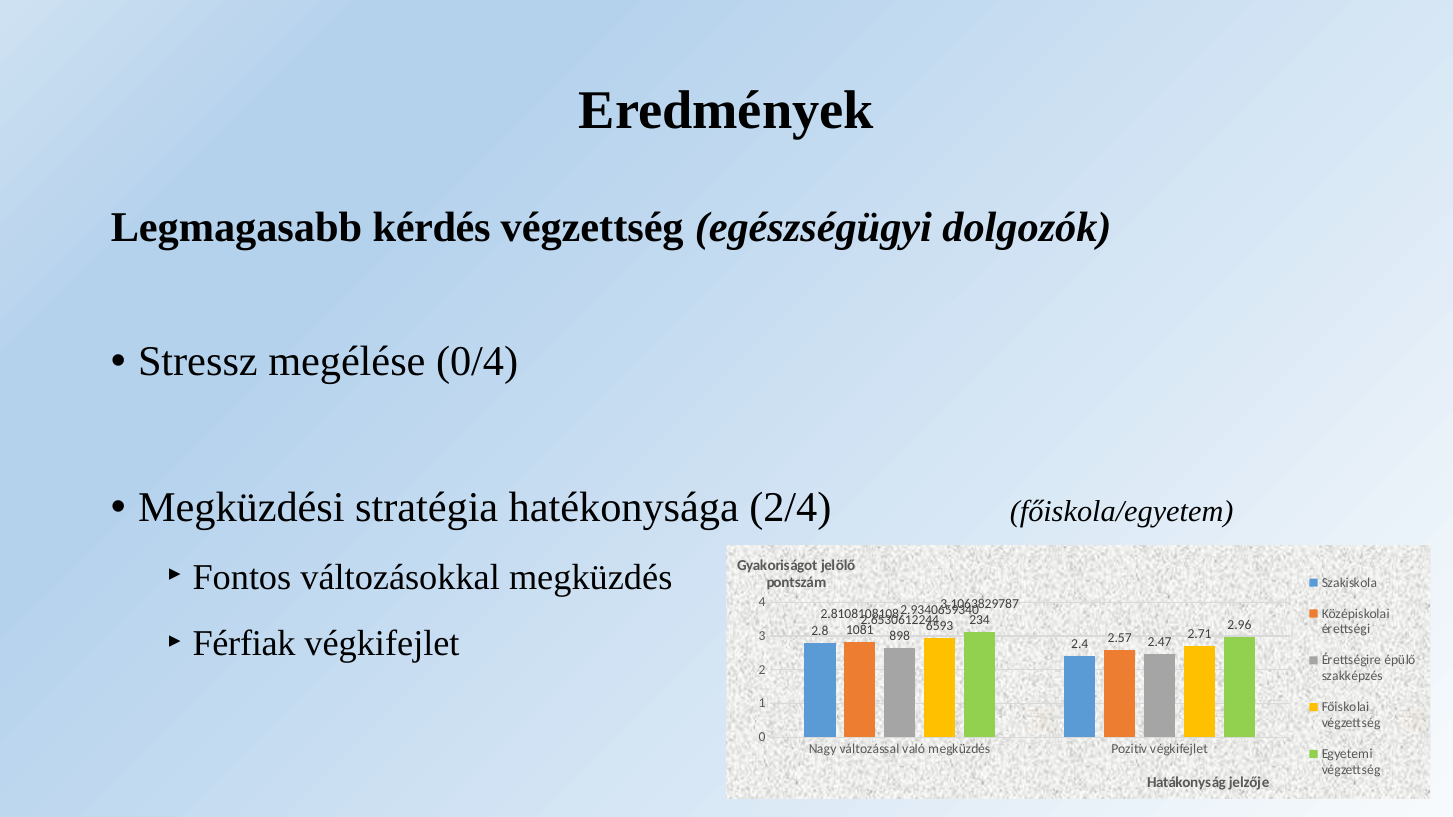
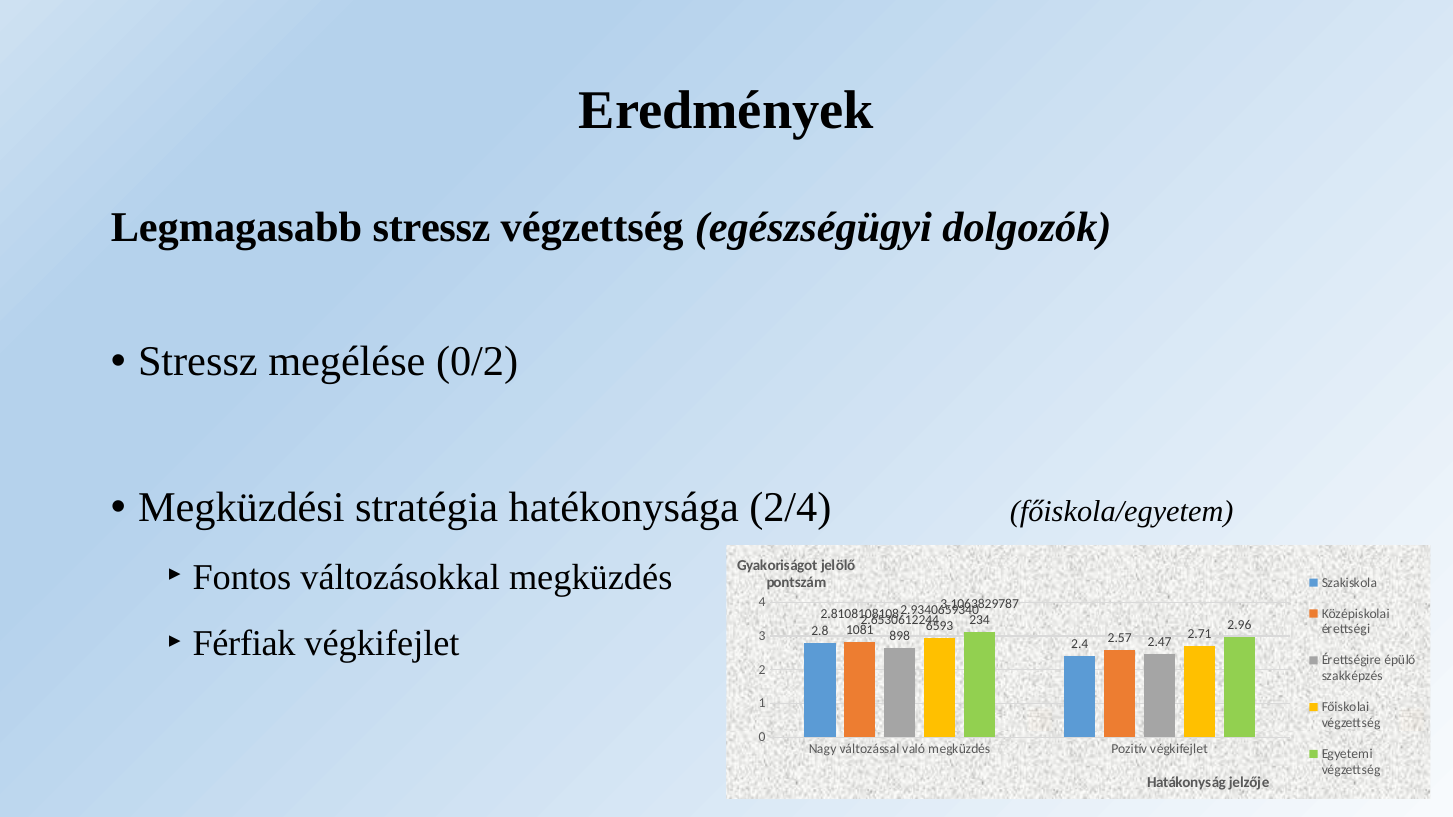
Legmagasabb kérdés: kérdés -> stressz (432, 228)
0/4: 0/4 -> 0/2 (477, 362)
